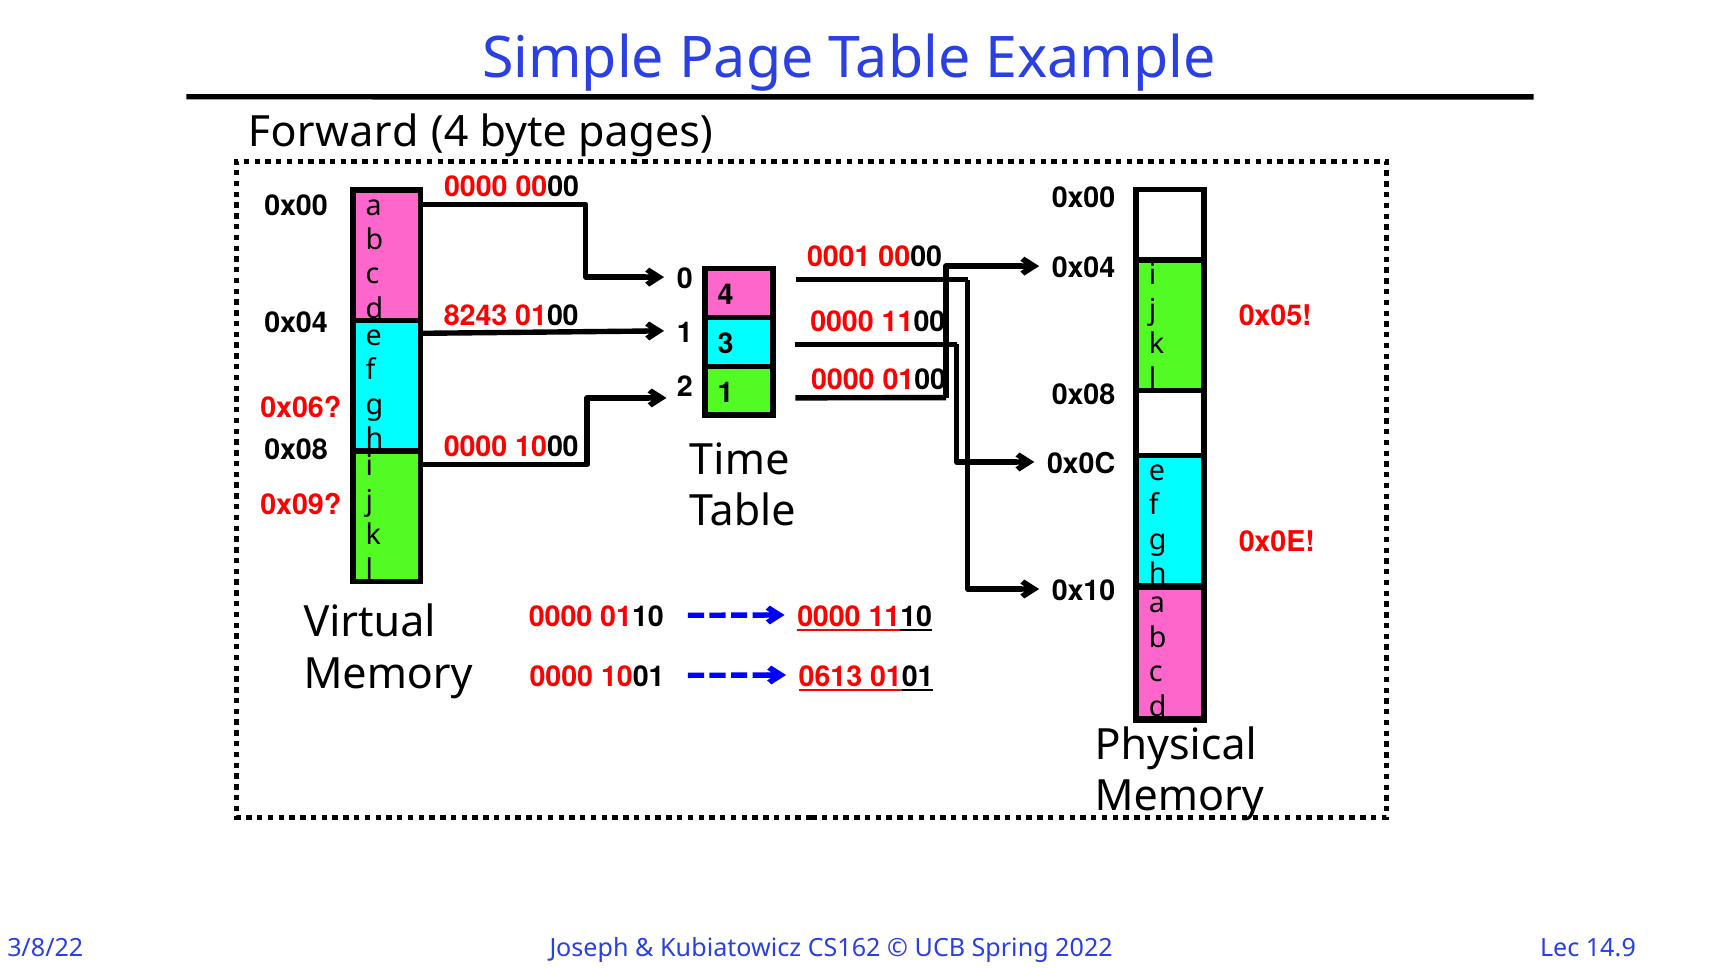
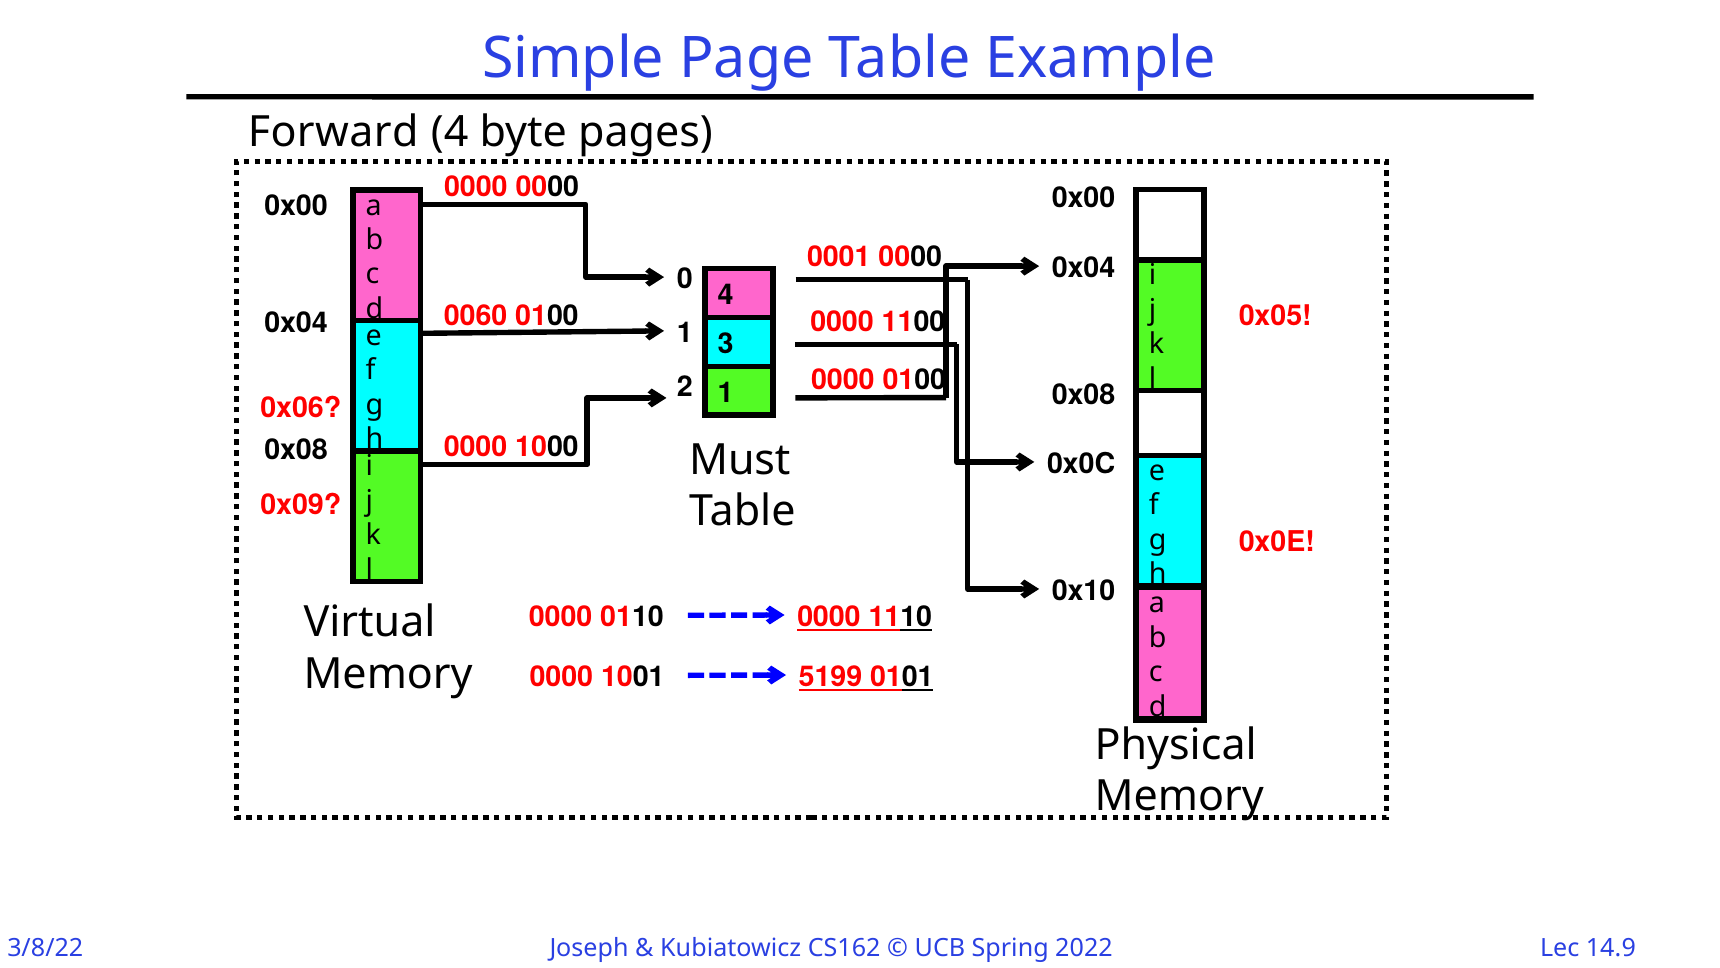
8243: 8243 -> 0060 (476, 316)
Time: Time -> Must (740, 460)
0613: 0613 -> 5199 (830, 677)
